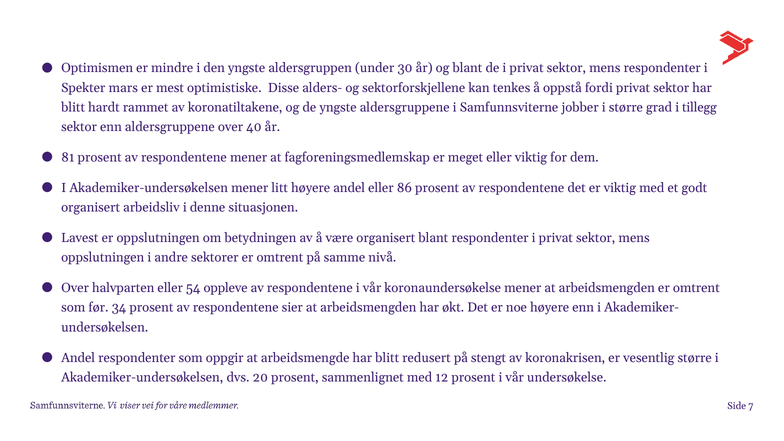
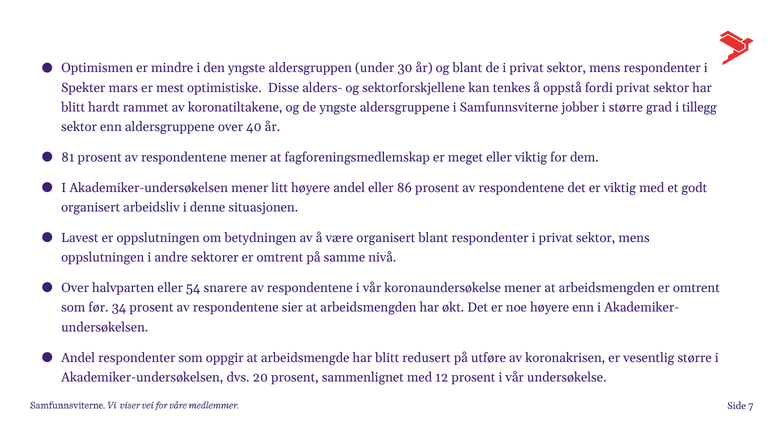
oppleve: oppleve -> snarere (225, 288)
stengt: stengt -> utføre (488, 358)
